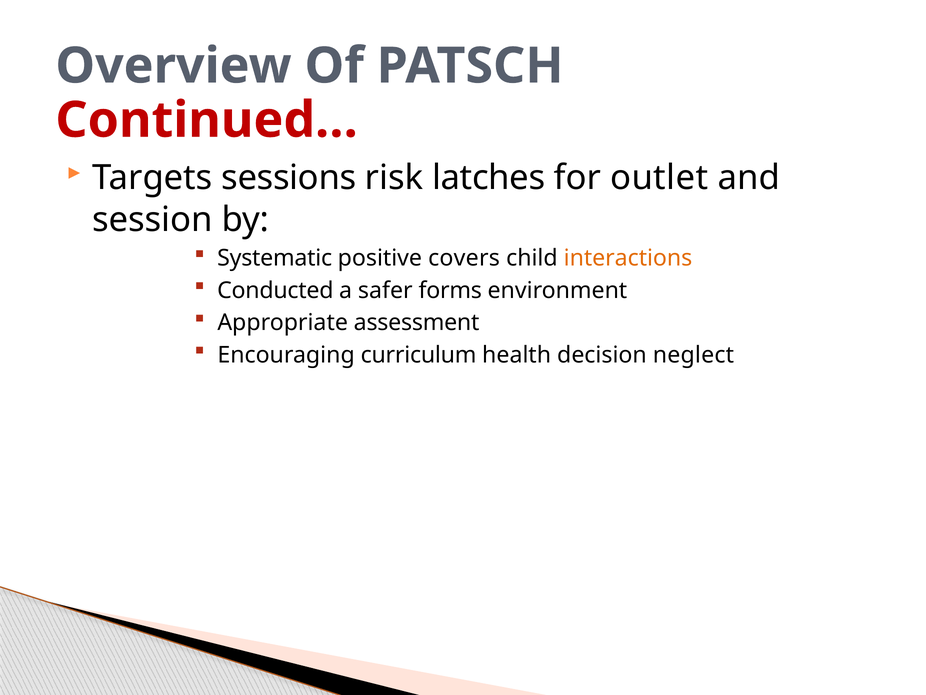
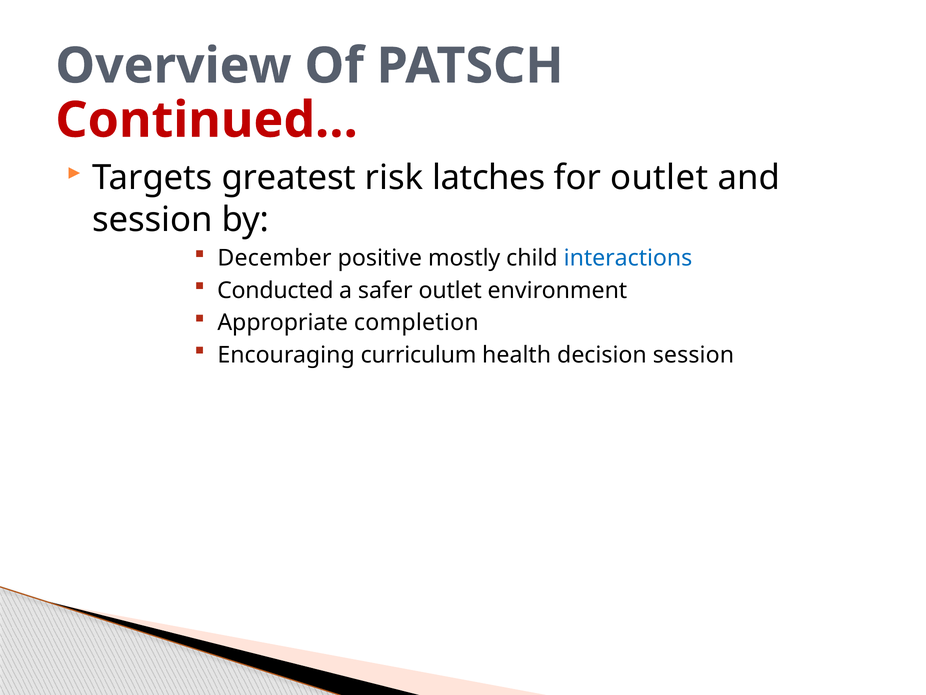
sessions: sessions -> greatest (289, 178)
Systematic: Systematic -> December (274, 258)
covers: covers -> mostly (464, 258)
interactions colour: orange -> blue (628, 258)
safer forms: forms -> outlet (450, 290)
assessment: assessment -> completion (416, 323)
decision neglect: neglect -> session (693, 355)
